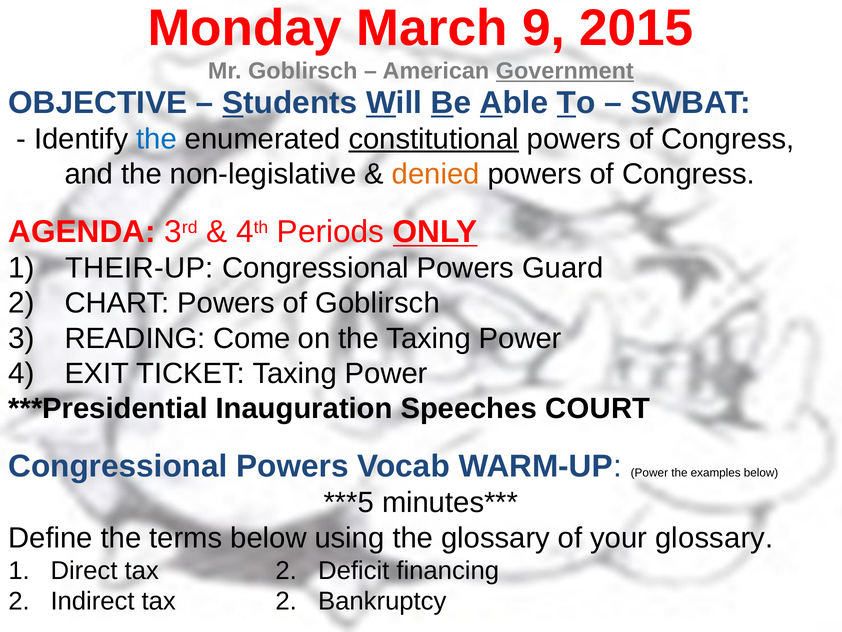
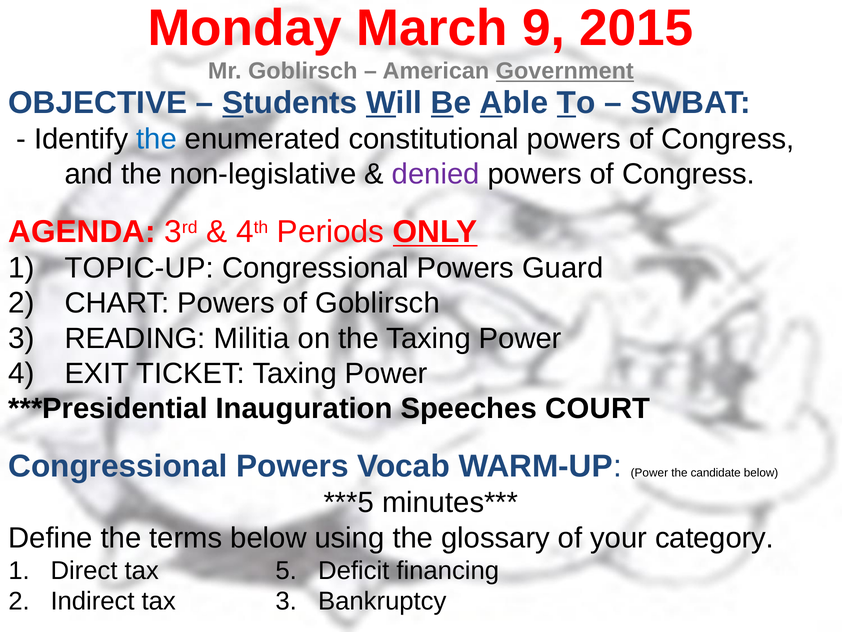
constitutional underline: present -> none (434, 139)
denied colour: orange -> purple (436, 174)
THEIR-UP: THEIR-UP -> TOPIC-UP (139, 268)
Come: Come -> Militia (252, 338)
examples: examples -> candidate (716, 473)
your glossary: glossary -> category (714, 537)
Direct tax 2: 2 -> 5 (286, 570)
Indirect tax 2: 2 -> 3 (286, 601)
